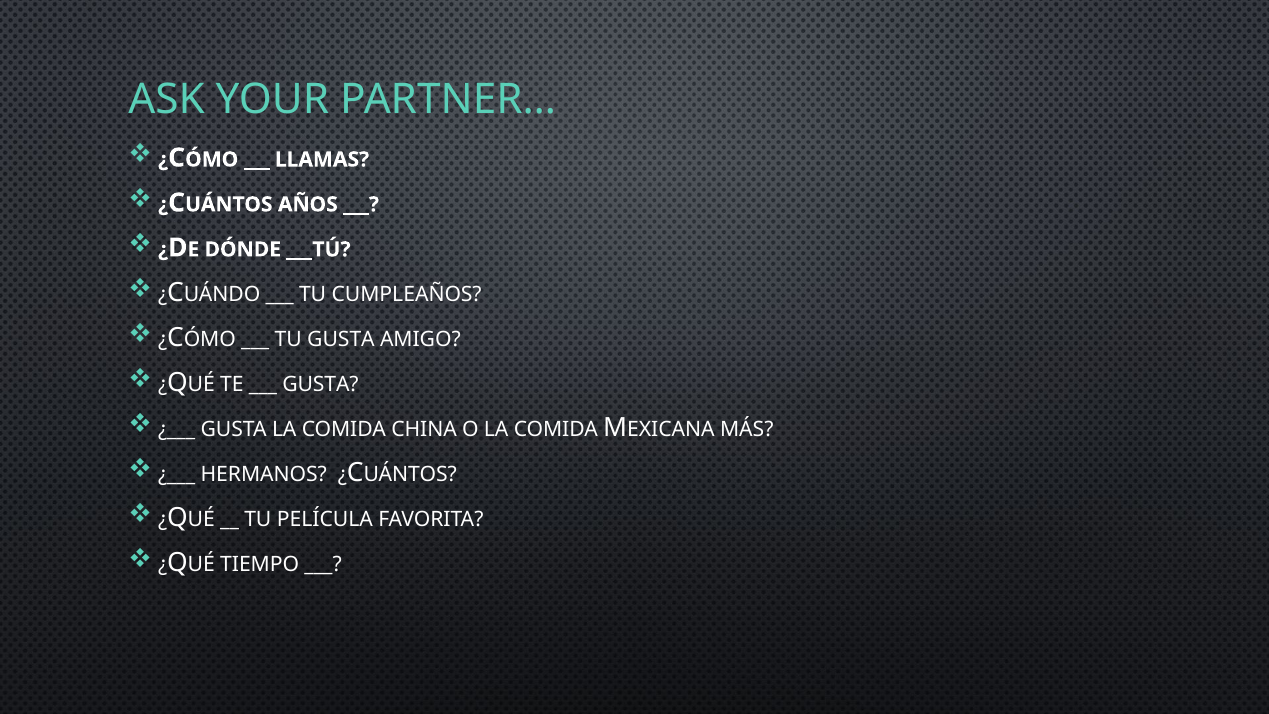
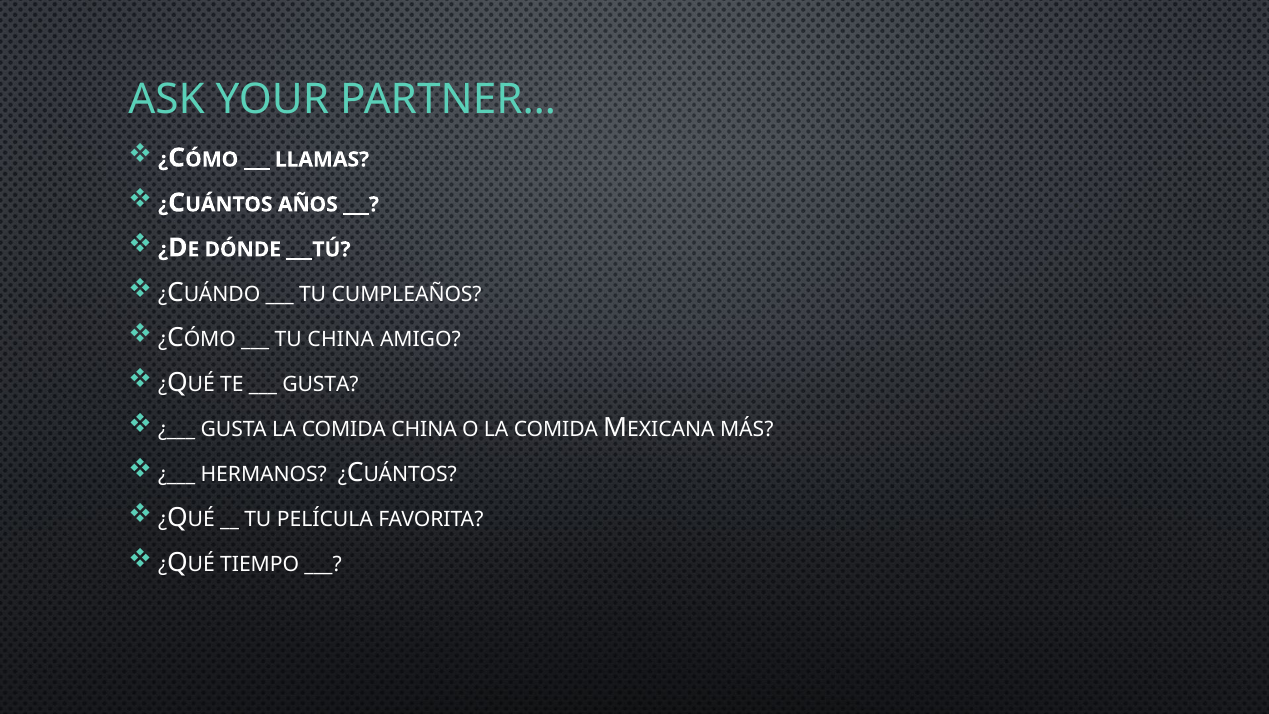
TU GUSTA: GUSTA -> CHINA (341, 339)
